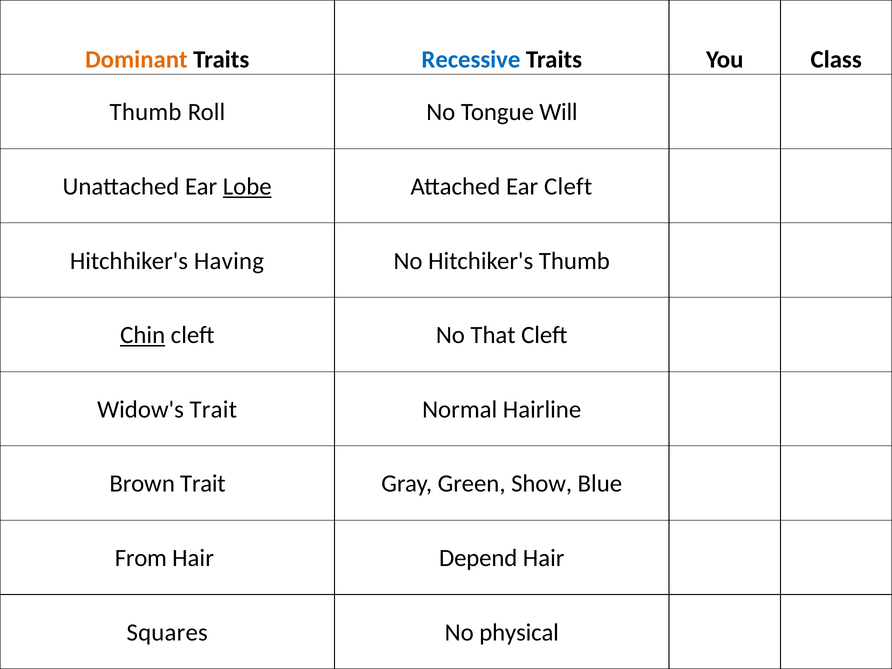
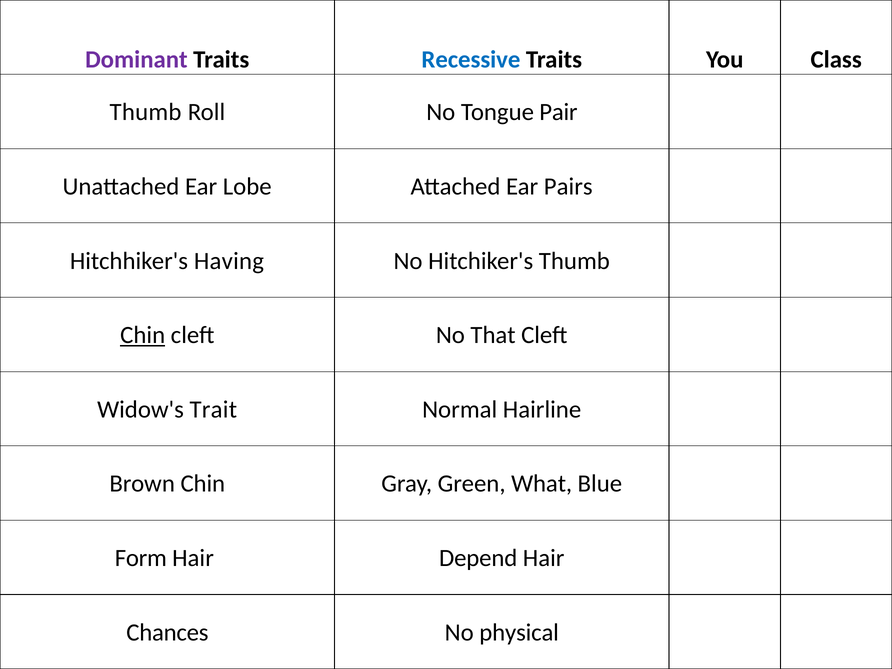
Dominant colour: orange -> purple (136, 59)
Will: Will -> Pair (558, 112)
Lobe underline: present -> none (247, 187)
Ear Cleft: Cleft -> Pairs (568, 187)
Brown Trait: Trait -> Chin (203, 484)
Show: Show -> What (542, 484)
From: From -> Form (141, 558)
Squares: Squares -> Chances (167, 632)
